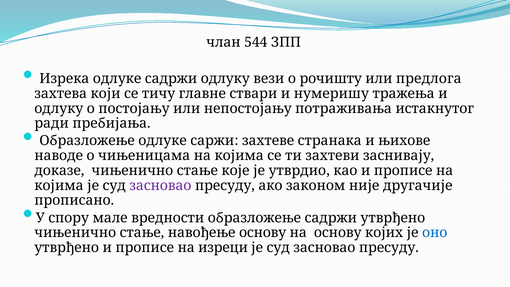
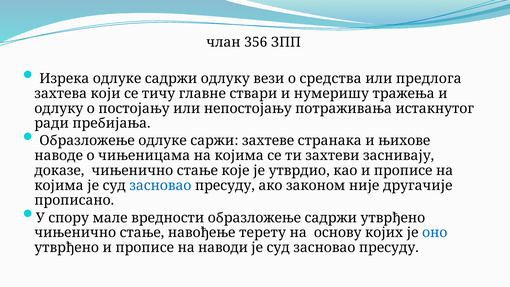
544: 544 -> 356 (256, 42)
рочишту: рочишту -> средства (331, 79)
засновао colour: purple -> blue (160, 185)
навођење основу: основу -> терету (262, 233)
изреци: изреци -> наводи (223, 248)
